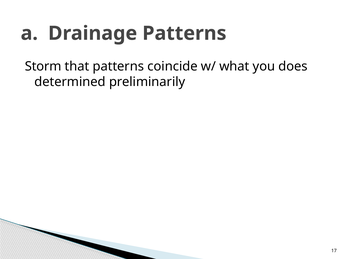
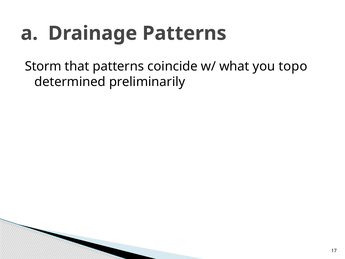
does: does -> topo (293, 66)
